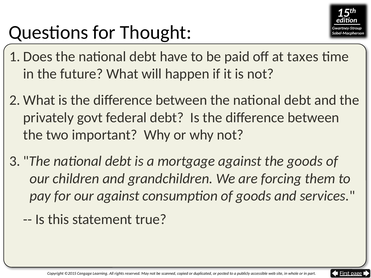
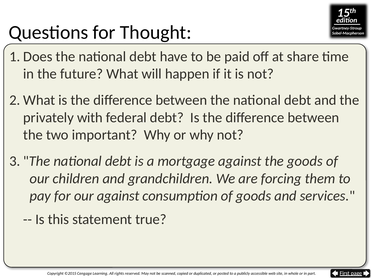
taxes: taxes -> share (303, 57)
govt: govt -> with (90, 118)
